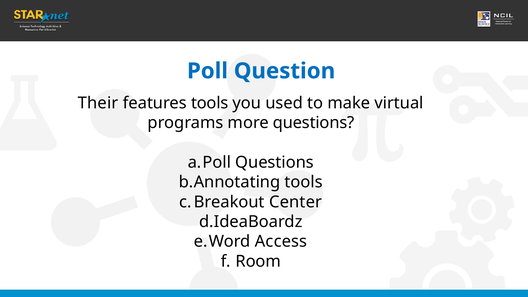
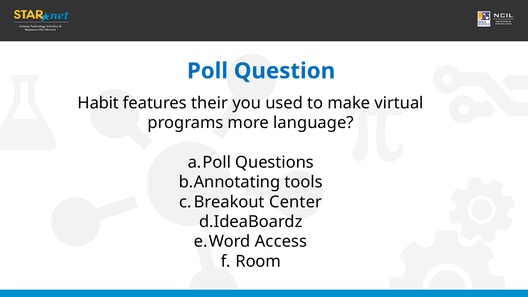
Their: Their -> Habit (98, 103)
features tools: tools -> their (210, 103)
more questions: questions -> language (313, 123)
